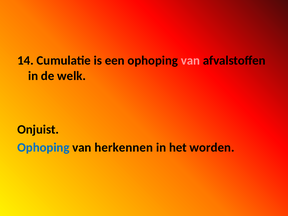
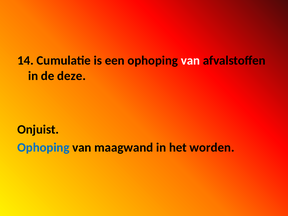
van colour: pink -> white (190, 60)
welk: welk -> deze (72, 76)
herkennen: herkennen -> maagwand (124, 147)
